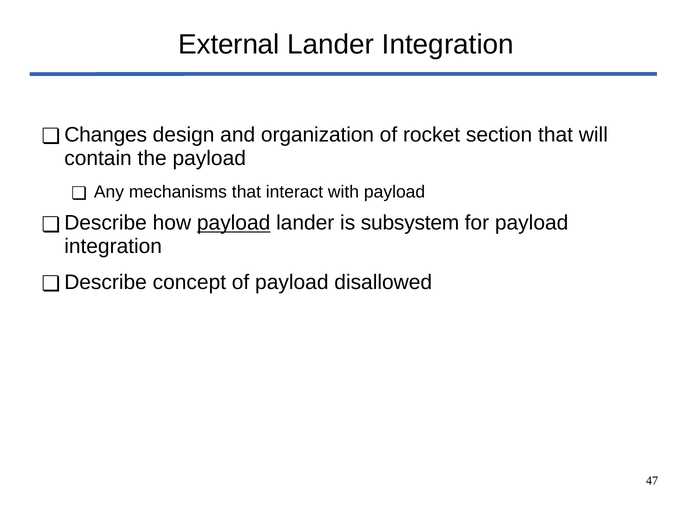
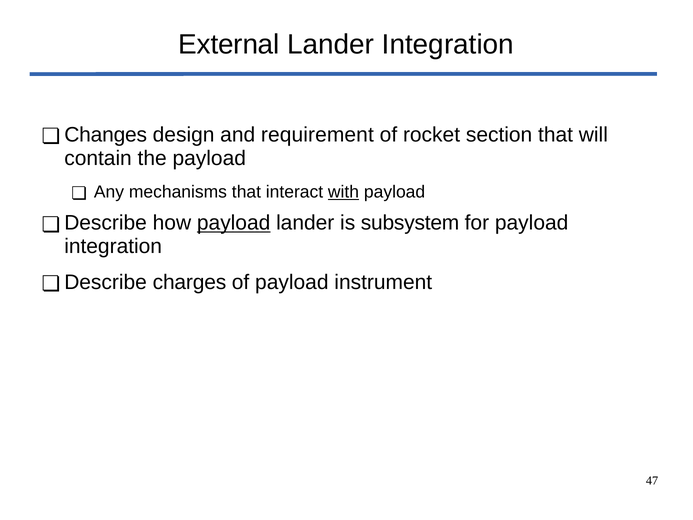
organization: organization -> requirement (317, 135)
with underline: none -> present (344, 192)
concept: concept -> charges (189, 282)
disallowed: disallowed -> instrument (383, 282)
